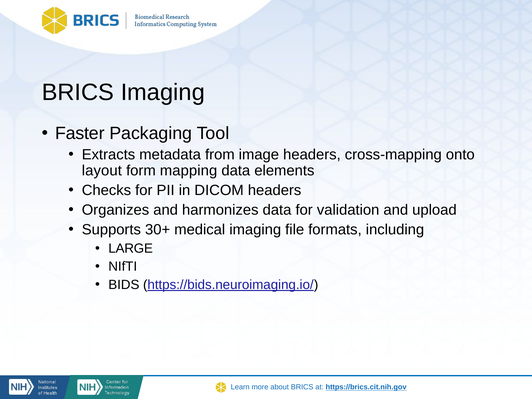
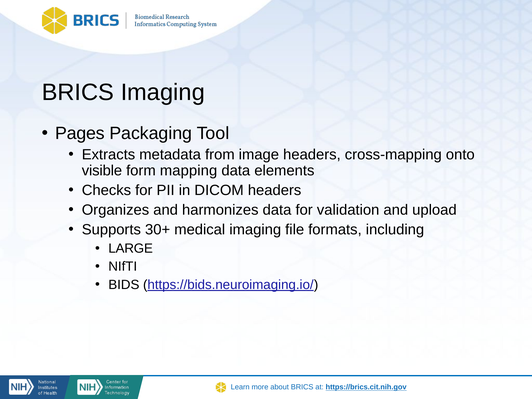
Faster: Faster -> Pages (80, 133)
layout: layout -> visible (102, 171)
